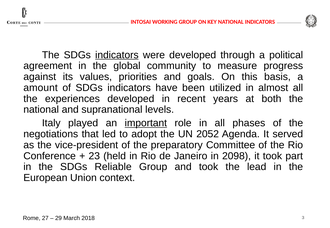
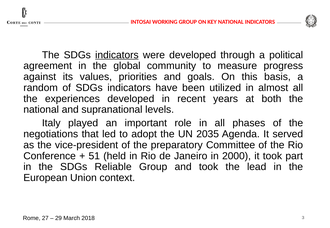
amount: amount -> random (41, 88)
important underline: present -> none (146, 123)
2052: 2052 -> 2035 (208, 134)
23: 23 -> 51 (94, 156)
2098: 2098 -> 2000 (237, 156)
